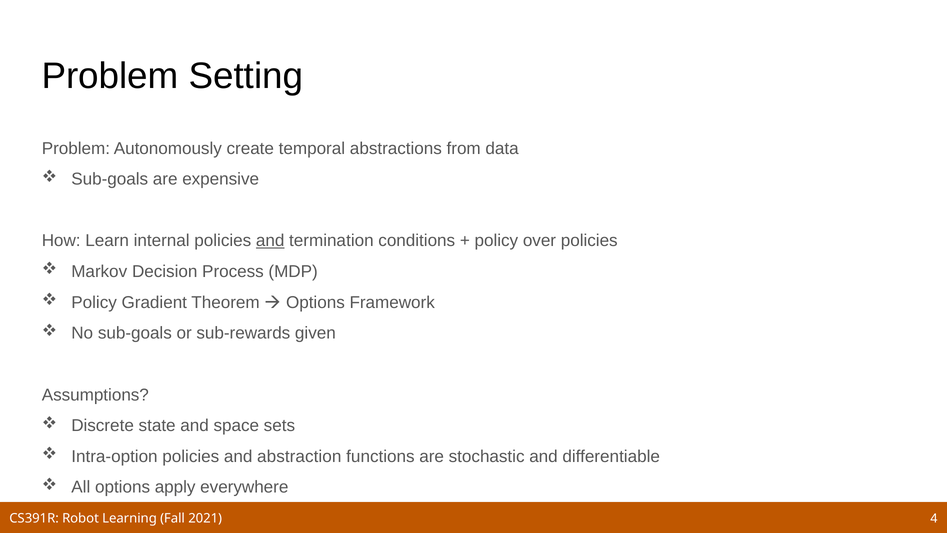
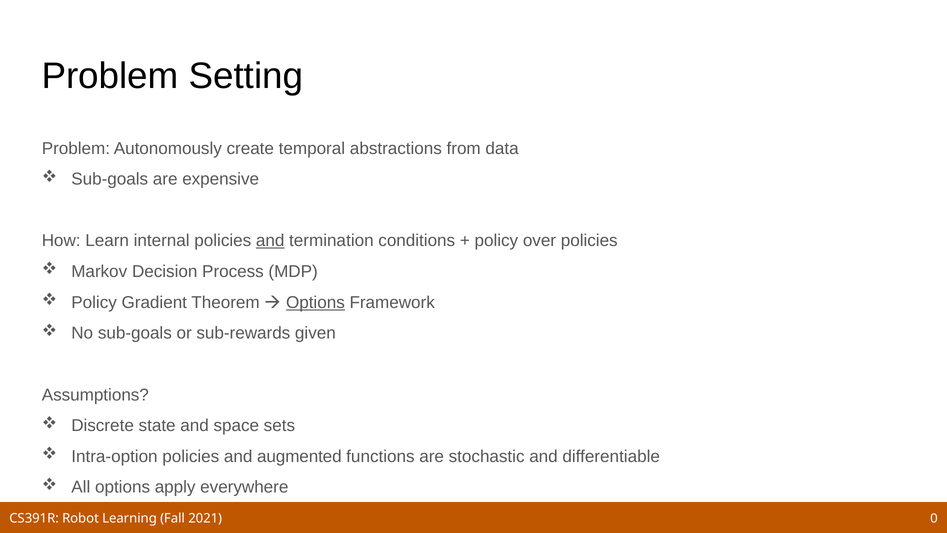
Options underline: none -> present (315, 302)
abstraction: abstraction -> augmented (299, 456)
4: 4 -> 0 (934, 518)
